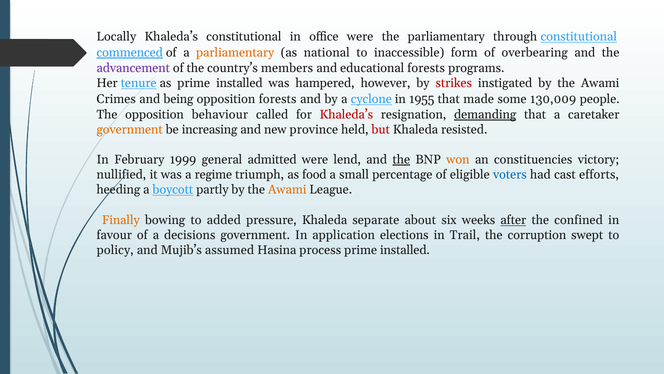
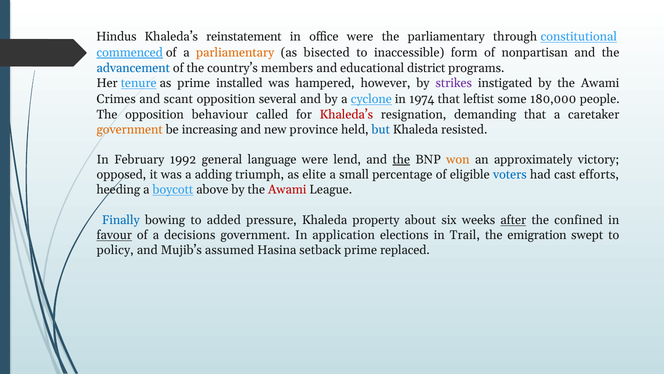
Locally: Locally -> Hindus (116, 37)
Khaleda’s constitutional: constitutional -> reinstatement (244, 37)
national: national -> bisected (327, 52)
overbearing: overbearing -> nonpartisan (535, 52)
advancement colour: purple -> blue (133, 68)
educational forests: forests -> district (426, 68)
strikes colour: red -> purple (454, 83)
being: being -> scant (178, 99)
opposition forests: forests -> several (278, 99)
1955: 1955 -> 1974 (422, 99)
made: made -> leftist (479, 99)
130,009: 130,009 -> 180,000 (553, 99)
demanding underline: present -> none (485, 115)
but colour: red -> blue (381, 130)
1999: 1999 -> 1992 (183, 159)
admitted: admitted -> language (272, 159)
constituencies: constituencies -> approximately (533, 159)
nullified: nullified -> opposed (121, 174)
regime: regime -> adding (213, 174)
food: food -> elite (314, 174)
partly: partly -> above (212, 189)
Awami colour: orange -> red (287, 189)
Finally colour: orange -> blue (121, 220)
separate: separate -> property (376, 220)
favour underline: none -> present (114, 235)
corruption: corruption -> emigration (537, 235)
process: process -> setback (320, 250)
installed: installed -> replaced (405, 250)
